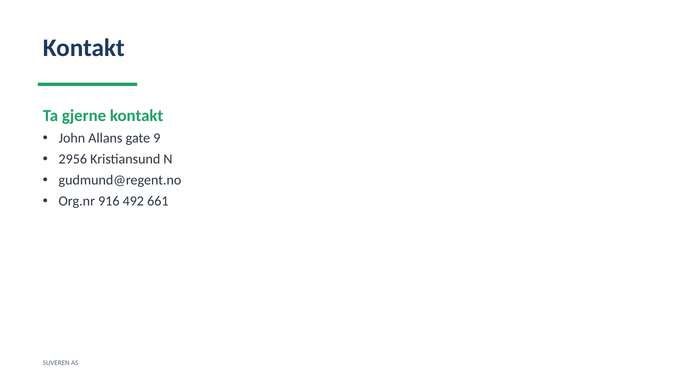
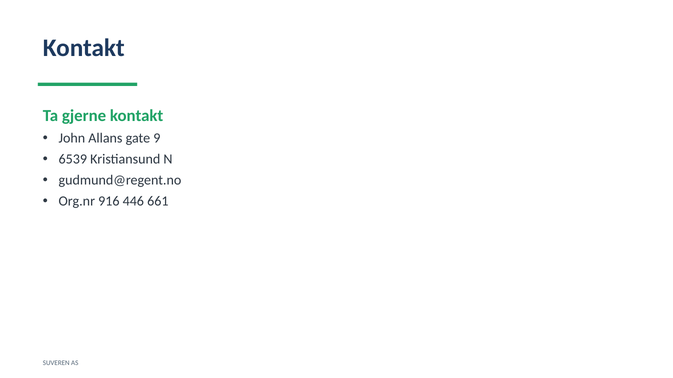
2956: 2956 -> 6539 (73, 159)
492: 492 -> 446 (133, 202)
